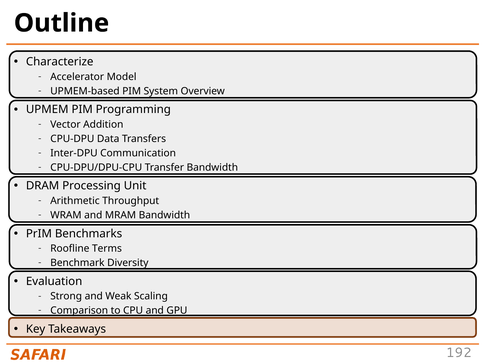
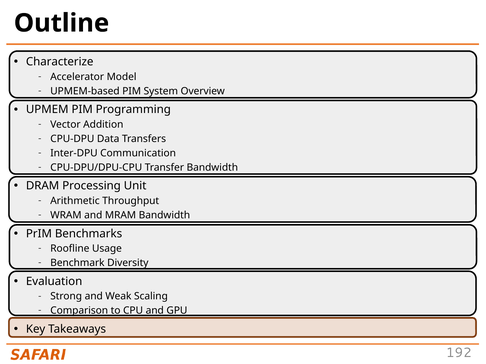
Terms: Terms -> Usage (107, 249)
